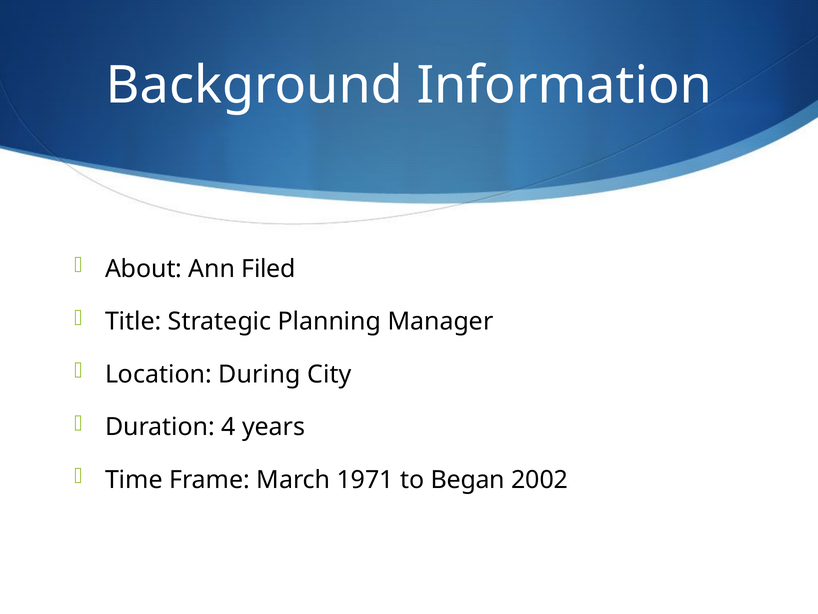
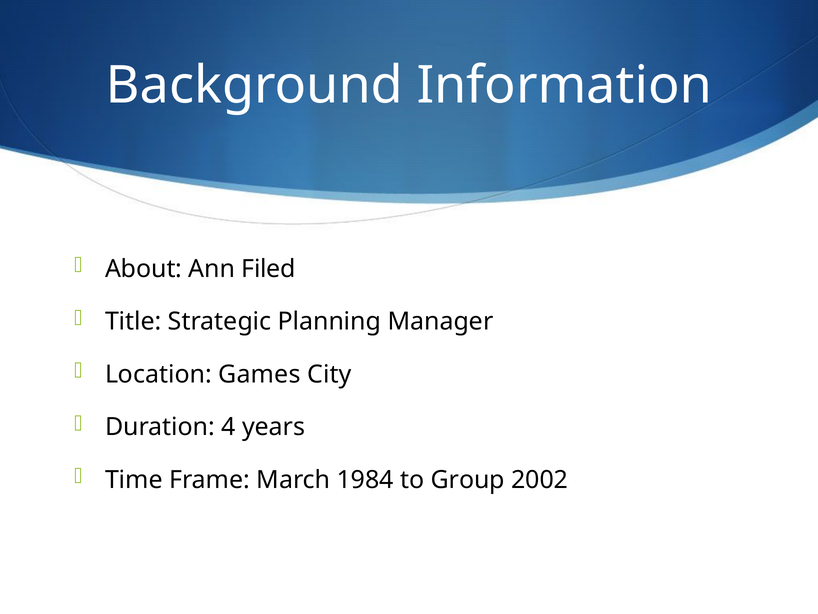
During: During -> Games (259, 374)
1971: 1971 -> 1984 (365, 480)
Began: Began -> Group (468, 480)
